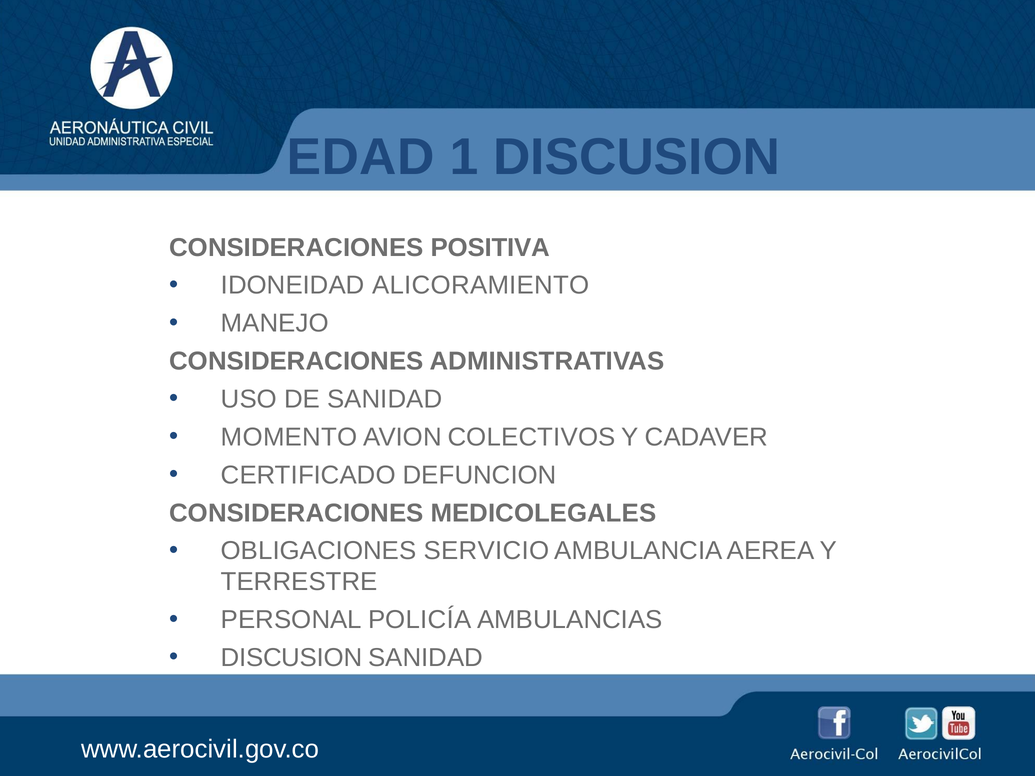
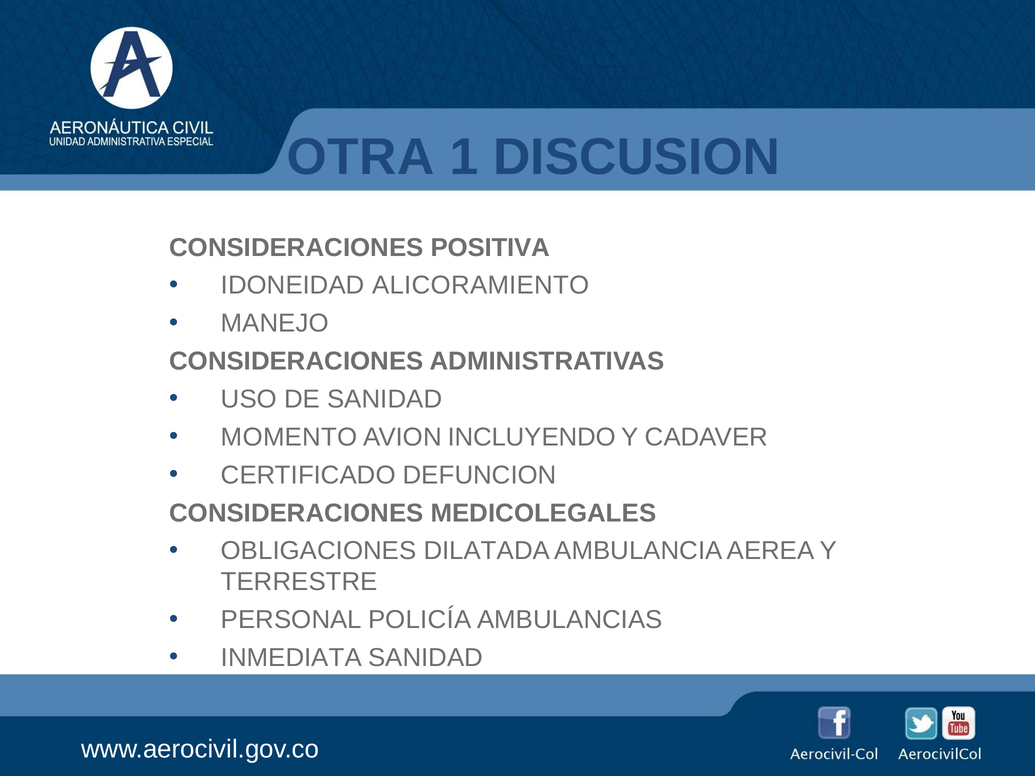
EDAD: EDAD -> OTRA (361, 157)
COLECTIVOS: COLECTIVOS -> INCLUYENDO (532, 437)
SERVICIO: SERVICIO -> DILATADA (487, 551)
DISCUSION: DISCUSION -> INMEDIATA (291, 658)
